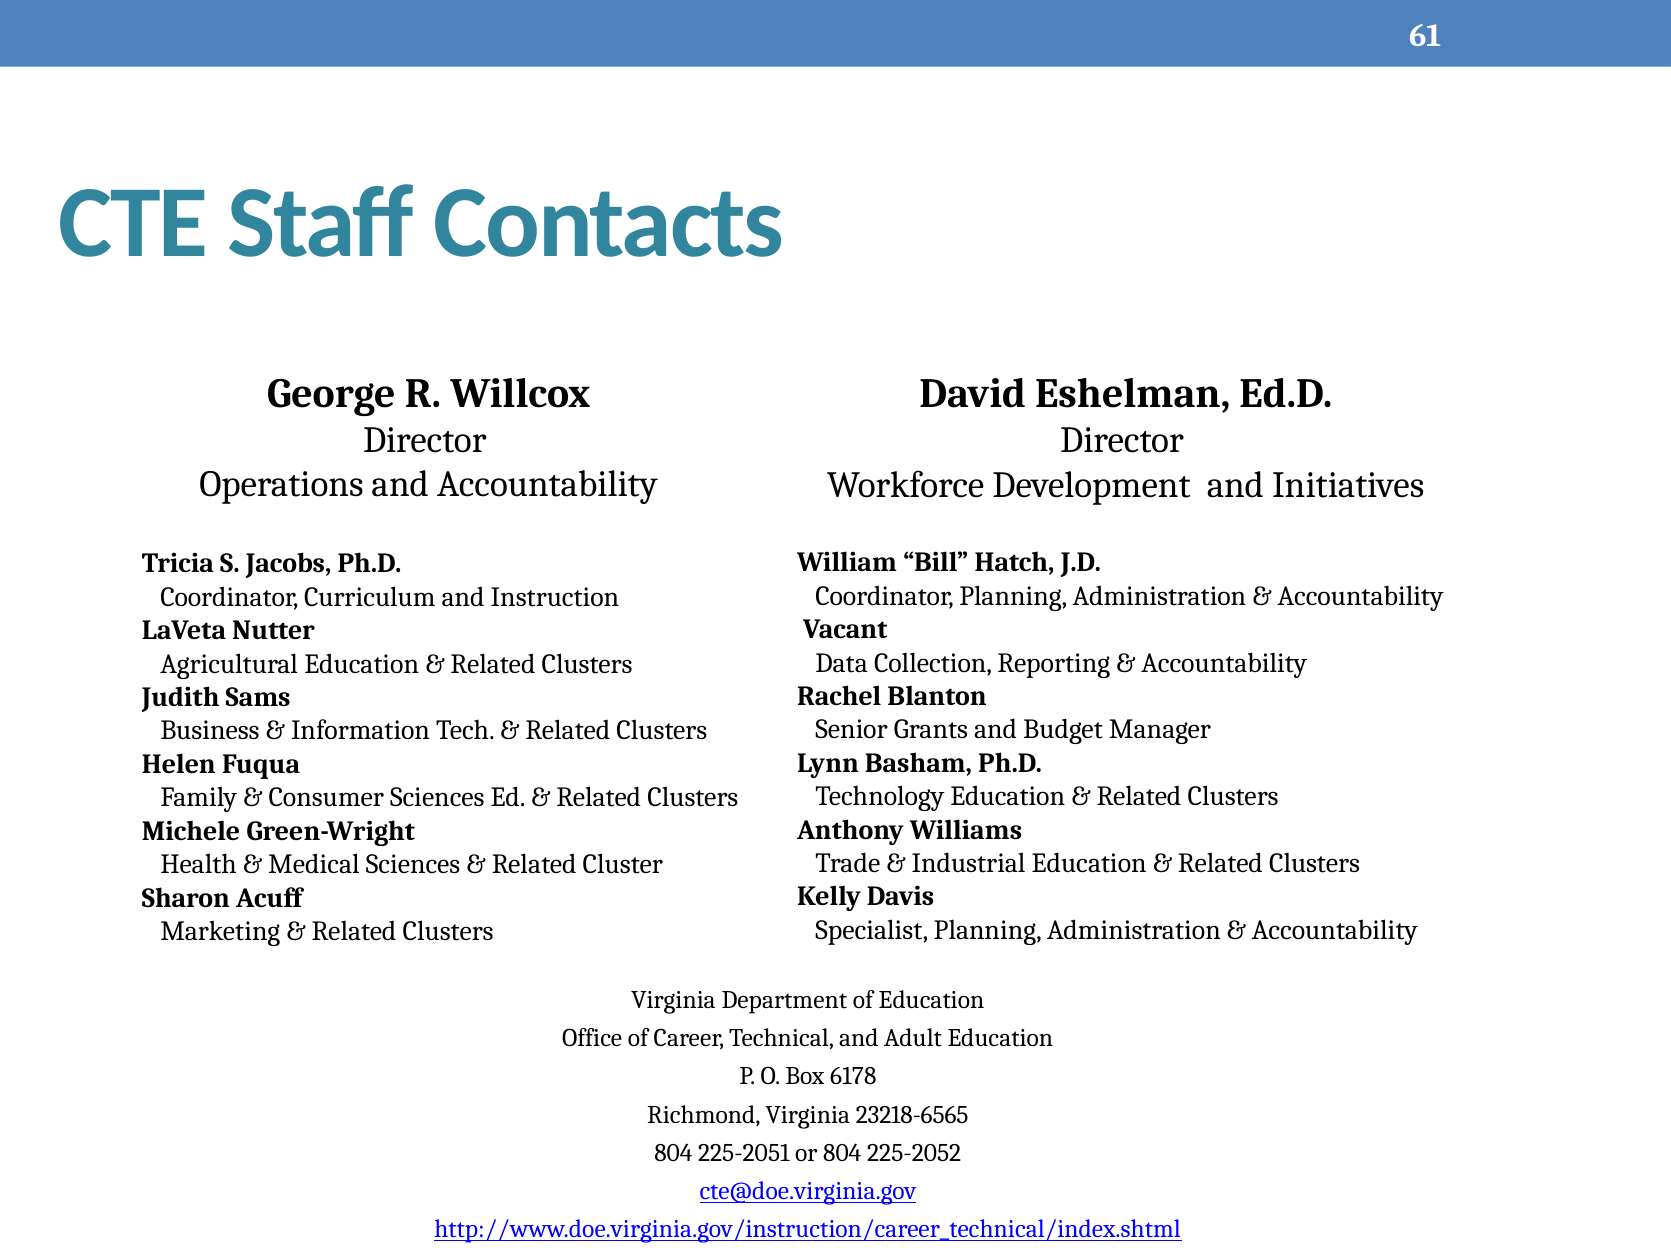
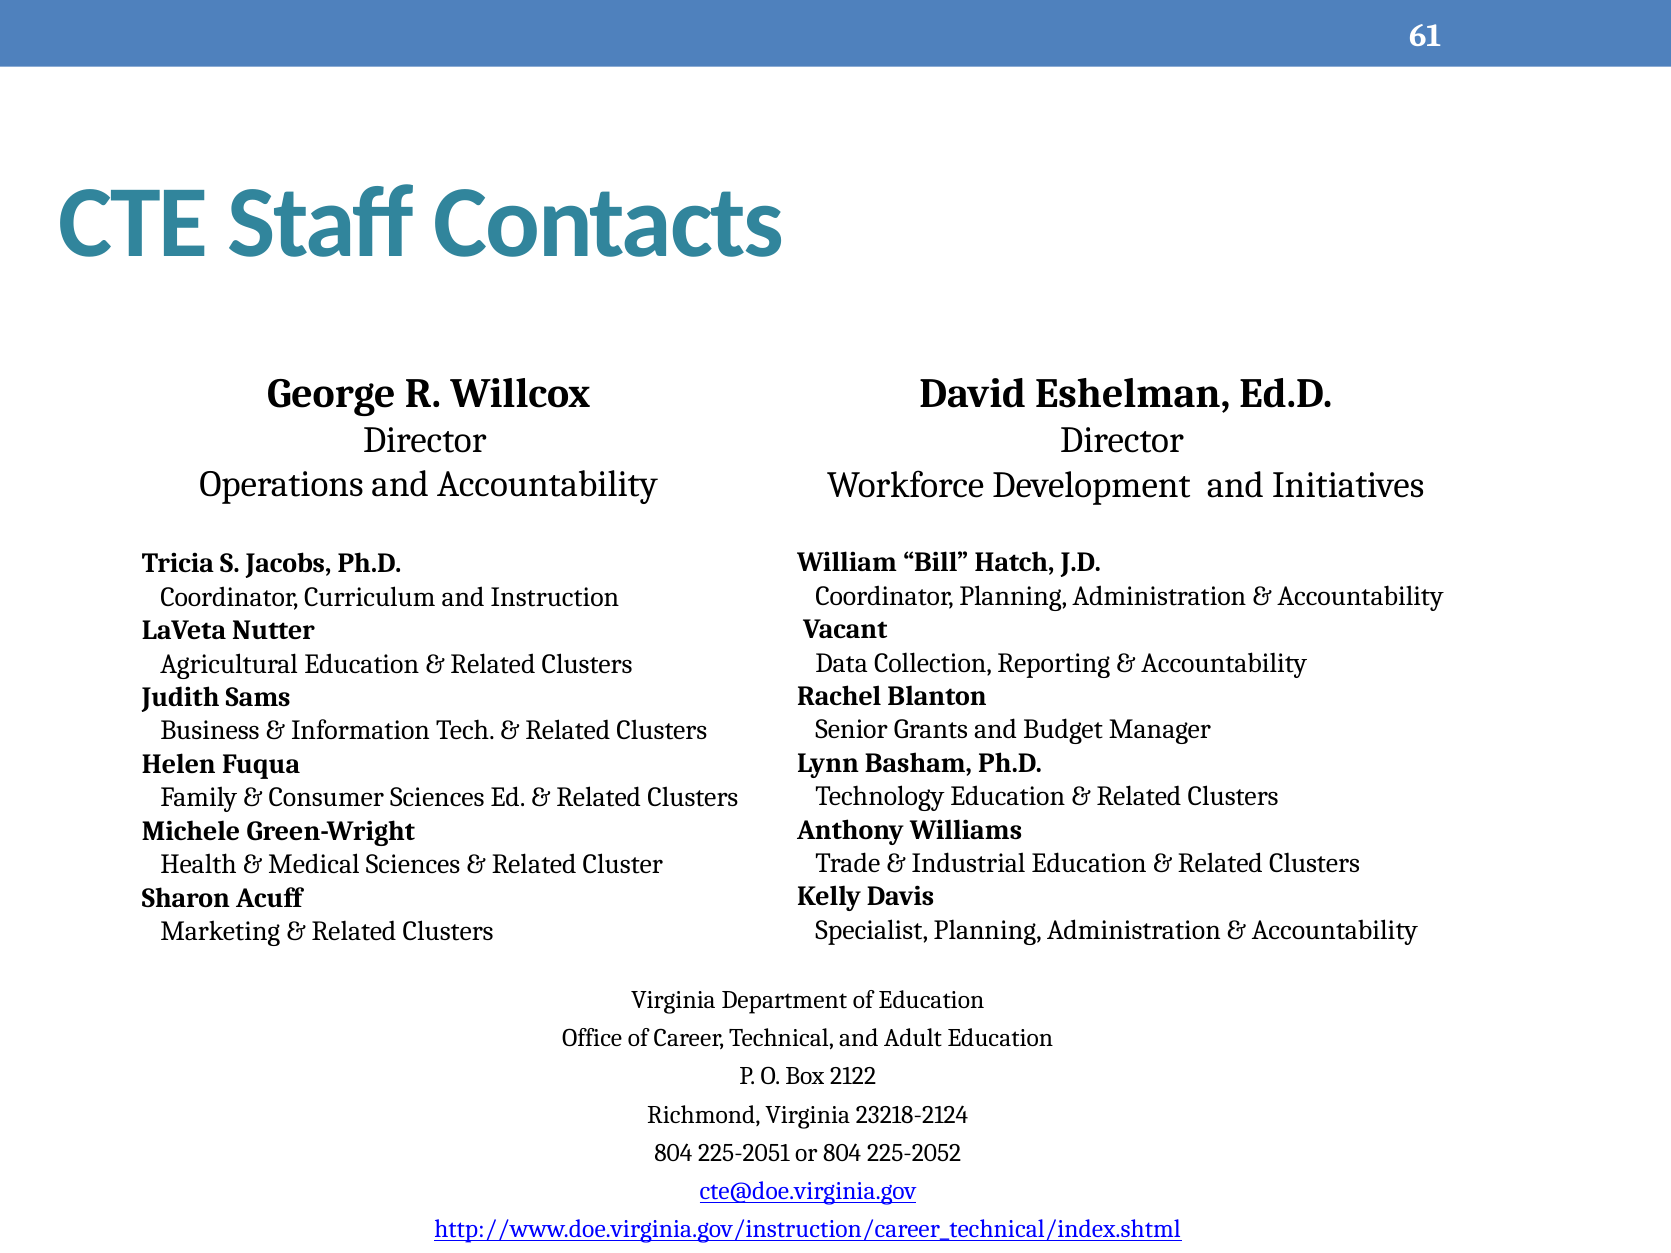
6178: 6178 -> 2122 (853, 1077)
23218-6565: 23218-6565 -> 23218-2124 (912, 1115)
